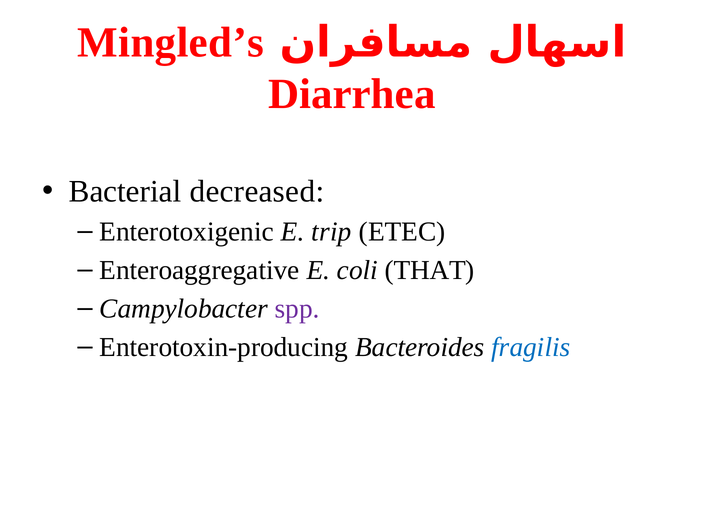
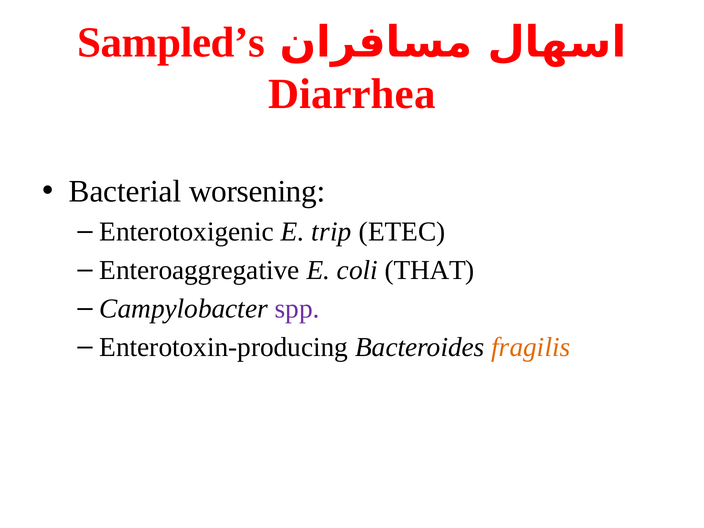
Mingled’s: Mingled’s -> Sampled’s (171, 42)
decreased: decreased -> worsening (257, 192)
fragilis colour: blue -> orange (531, 347)
